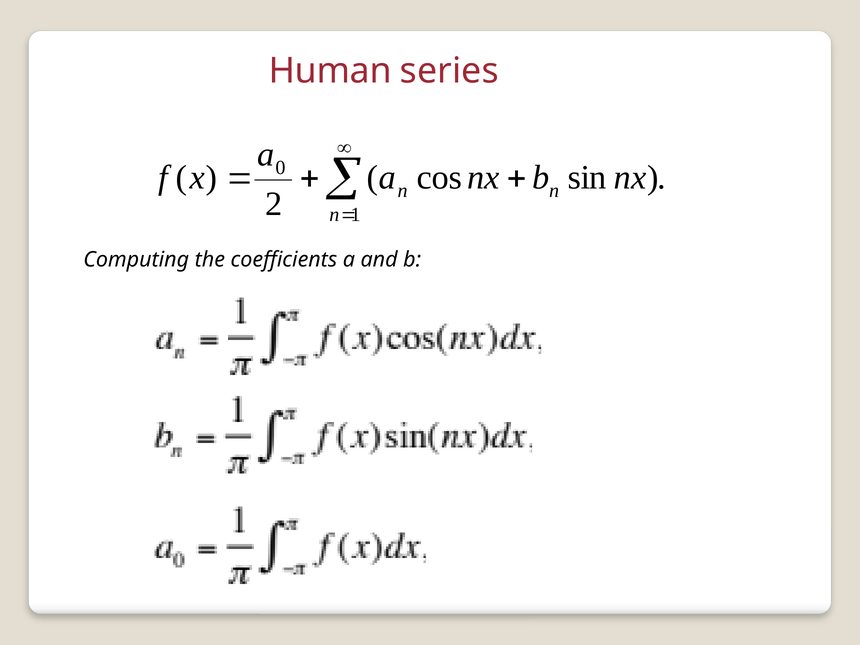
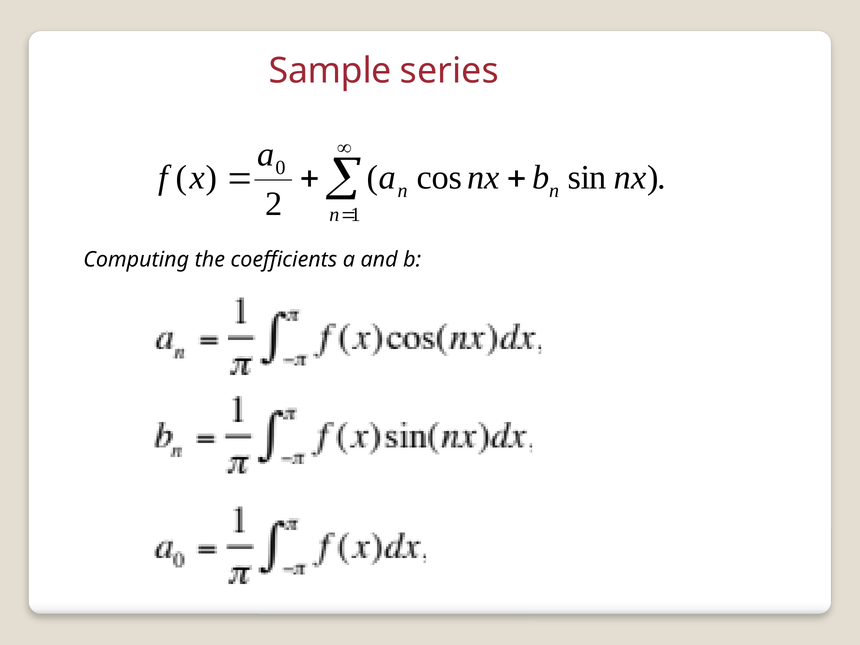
Human: Human -> Sample (330, 71)
